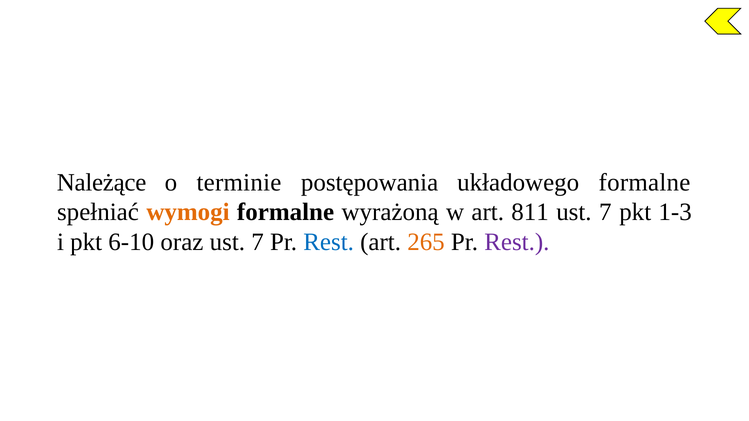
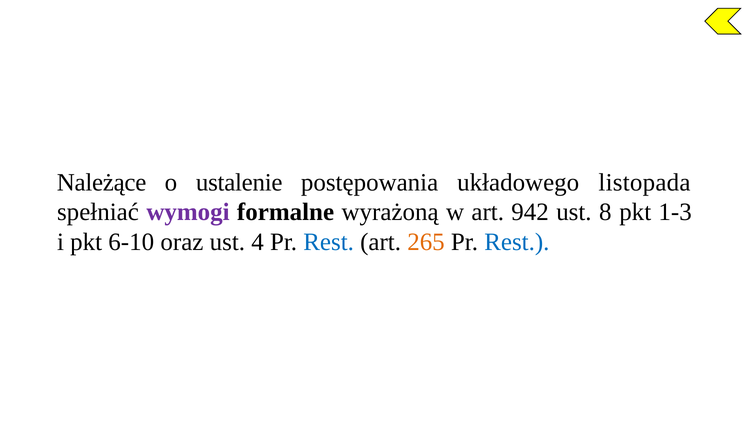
terminie: terminie -> ustalenie (239, 182)
układowego formalne: formalne -> listopada (644, 182)
wymogi colour: orange -> purple (188, 212)
811: 811 -> 942 (530, 212)
7: 7 -> 8 (605, 212)
oraz ust 7: 7 -> 4 (258, 242)
Rest colour: purple -> blue (517, 242)
